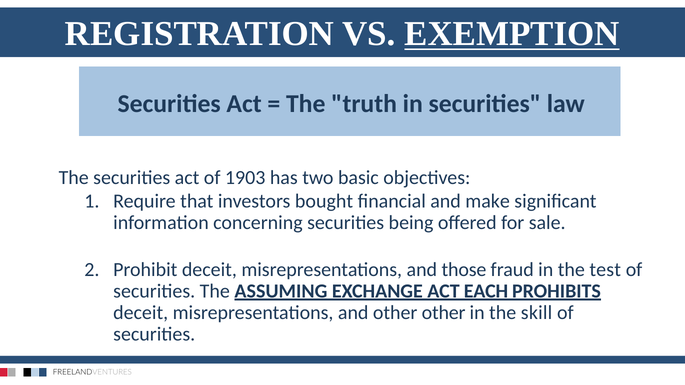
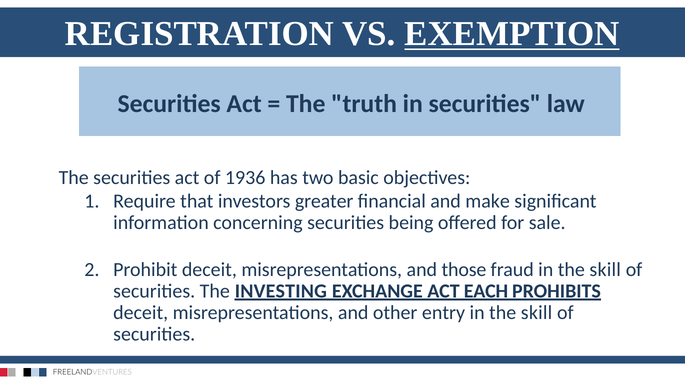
1903: 1903 -> 1936 (245, 178)
bought: bought -> greater (324, 201)
fraud in the test: test -> skill (605, 270)
ASSUMING: ASSUMING -> INVESTING (281, 291)
other other: other -> entry (444, 313)
